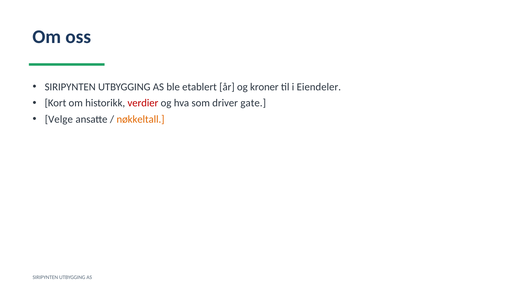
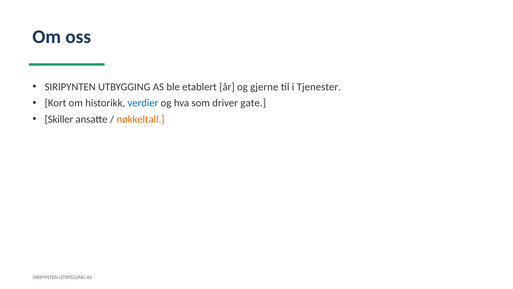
kroner: kroner -> gjerne (264, 87)
Eiendeler: Eiendeler -> Tjenester (319, 87)
verdier colour: red -> blue (143, 103)
Velge: Velge -> Skiller (59, 119)
